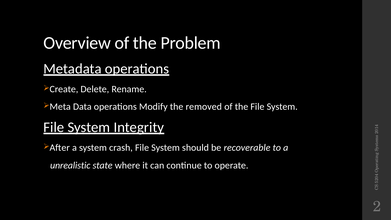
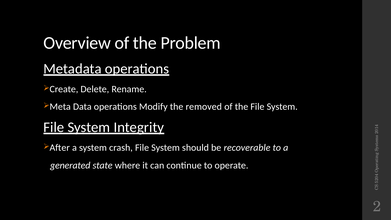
unrealistic: unrealistic -> generated (70, 165)
